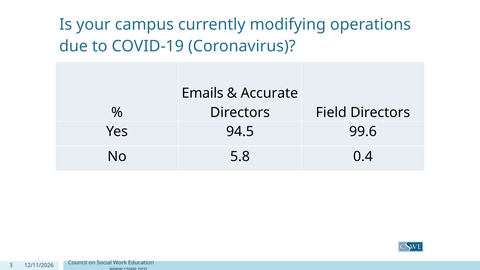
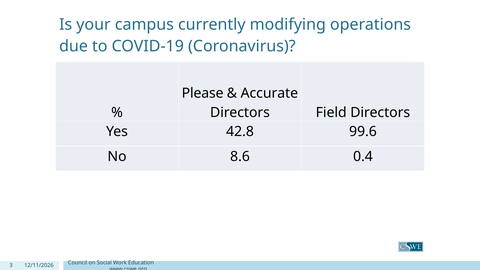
Emails: Emails -> Please (203, 93)
94.5: 94.5 -> 42.8 (240, 132)
5.8: 5.8 -> 8.6 (240, 157)
